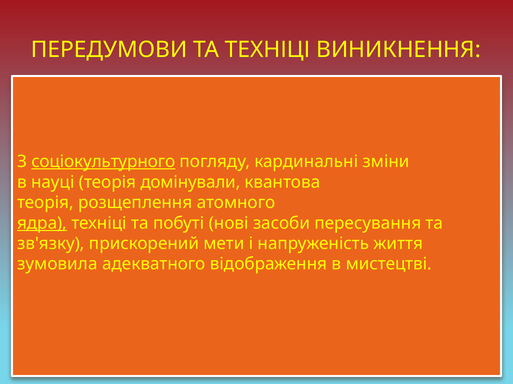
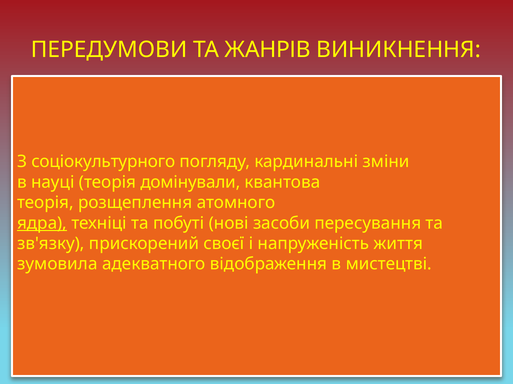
ТА ТЕХНІЦІ: ТЕХНІЦІ -> ЖАНРІВ (268, 50)
соціокультурного underline: present -> none (103, 162)
мети: мети -> своєї (224, 244)
